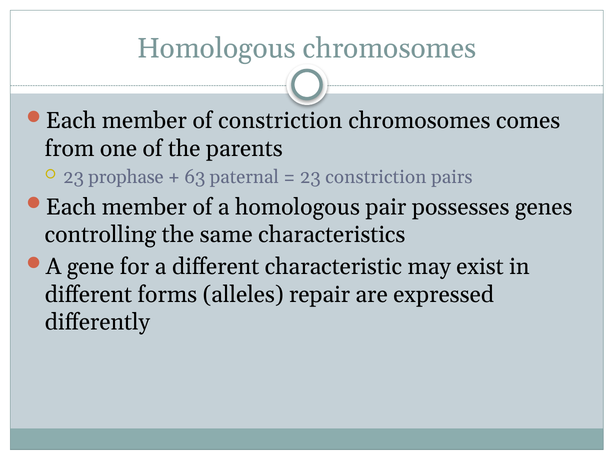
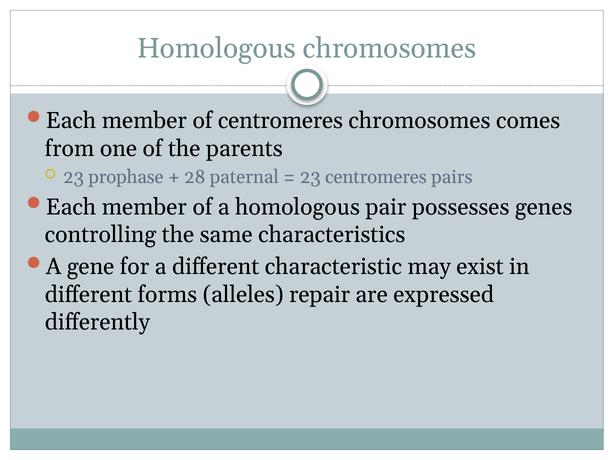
of constriction: constriction -> centromeres (280, 121)
63: 63 -> 28 (195, 177)
23 constriction: constriction -> centromeres (376, 177)
